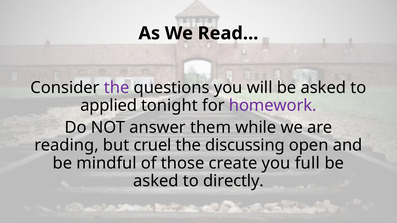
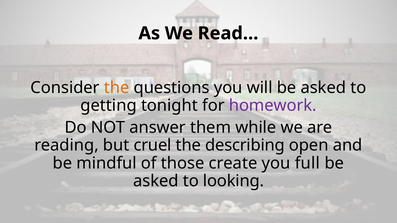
the colour: purple -> orange (117, 88)
applied: applied -> getting (109, 106)
discussing: discussing -> describing (245, 145)
directly: directly -> looking (234, 181)
